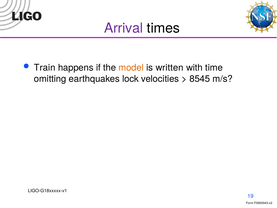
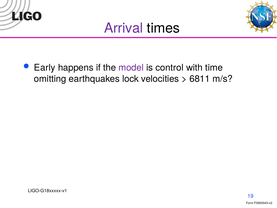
Train: Train -> Early (45, 68)
model colour: orange -> purple (131, 68)
written: written -> control (170, 68)
8545: 8545 -> 6811 (200, 79)
